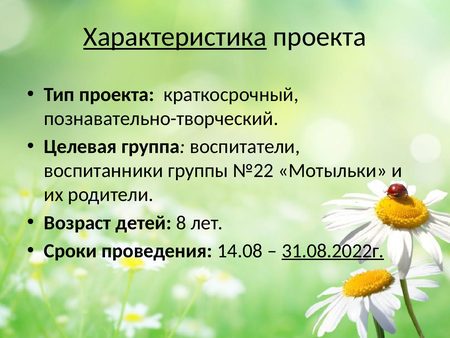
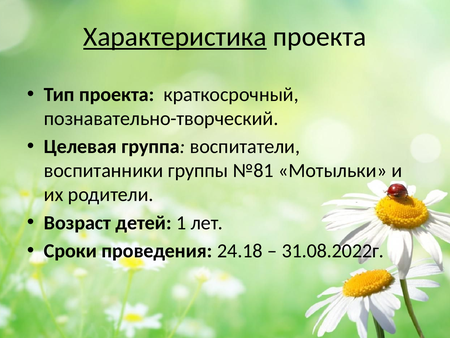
№22: №22 -> №81 (253, 170)
8: 8 -> 1 (181, 222)
14.08: 14.08 -> 24.18 (240, 250)
31.08.2022г underline: present -> none (333, 250)
